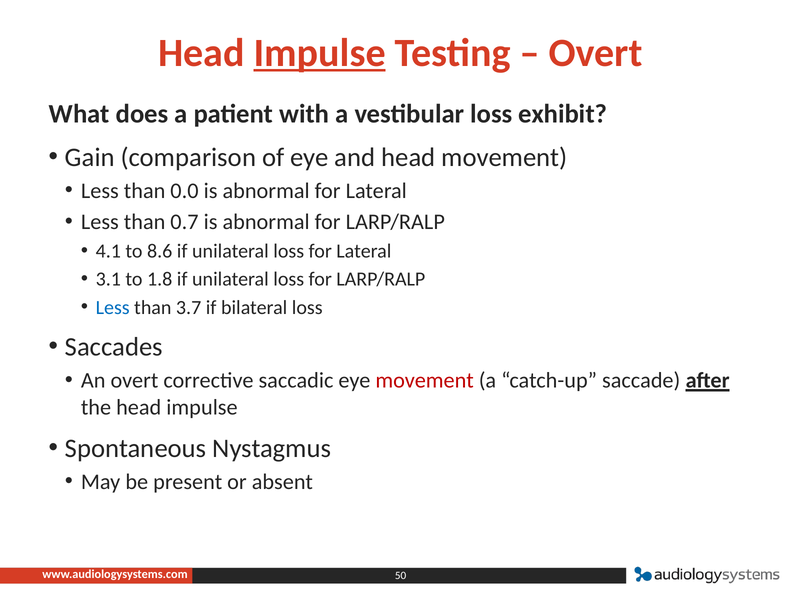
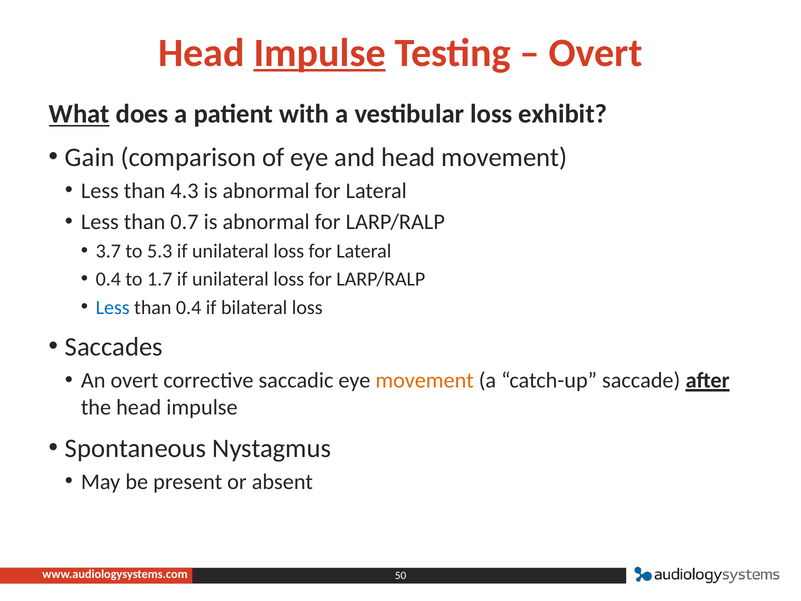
What underline: none -> present (79, 114)
0.0: 0.0 -> 4.3 (184, 191)
4.1: 4.1 -> 3.7 (108, 251)
8.6: 8.6 -> 5.3 (160, 251)
3.1: 3.1 -> 0.4 (108, 279)
1.8: 1.8 -> 1.7 (160, 279)
than 3.7: 3.7 -> 0.4 (189, 307)
movement colour: red -> orange (425, 380)
